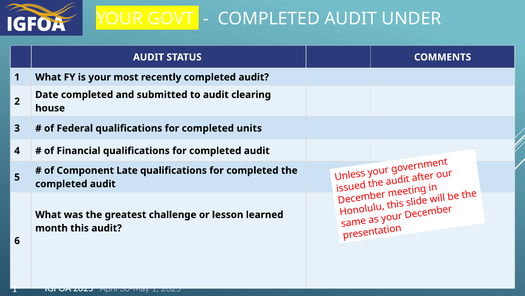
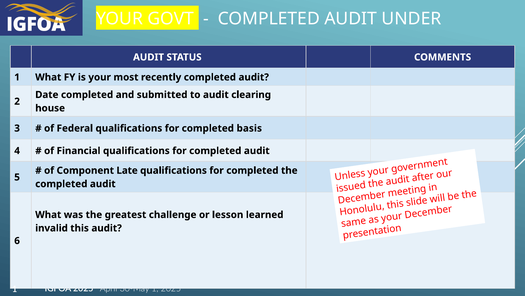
units: units -> basis (249, 128)
month: month -> invalid (52, 228)
